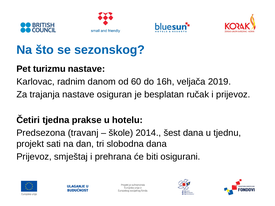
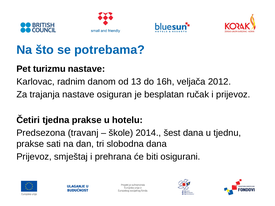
sezonskog: sezonskog -> potrebama (110, 50)
60: 60 -> 13 (136, 82)
2019: 2019 -> 2012 (219, 82)
projekt: projekt -> prakse (30, 144)
